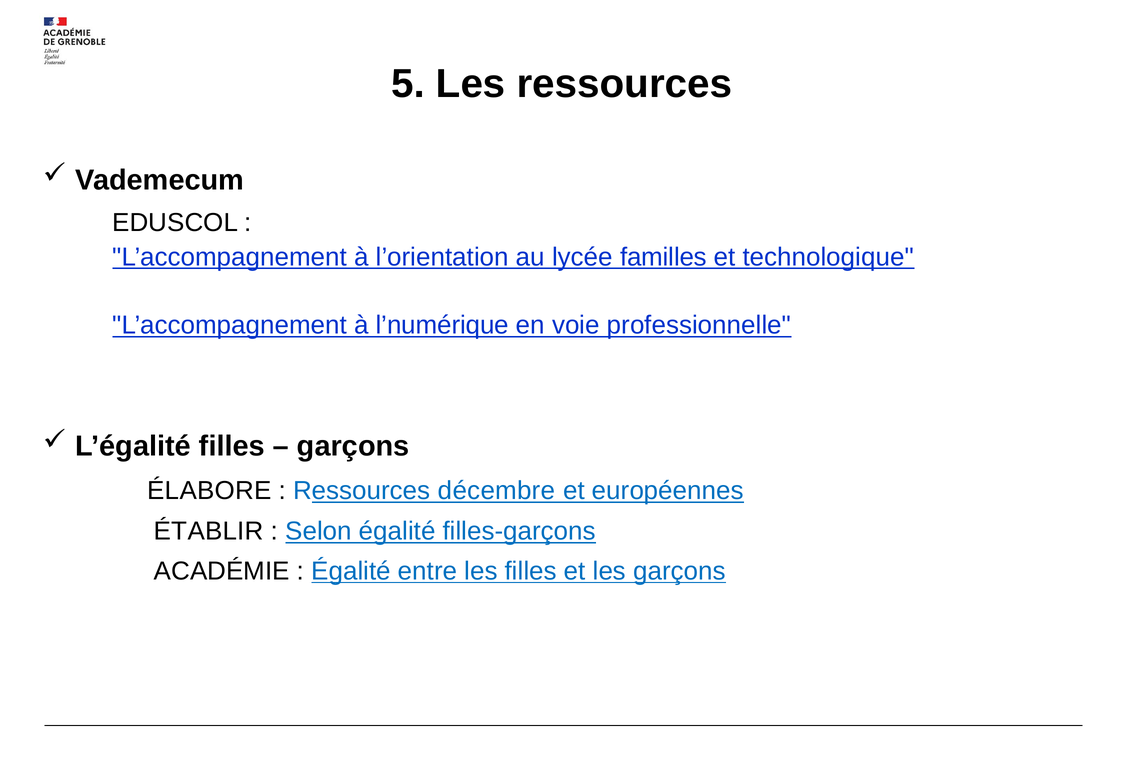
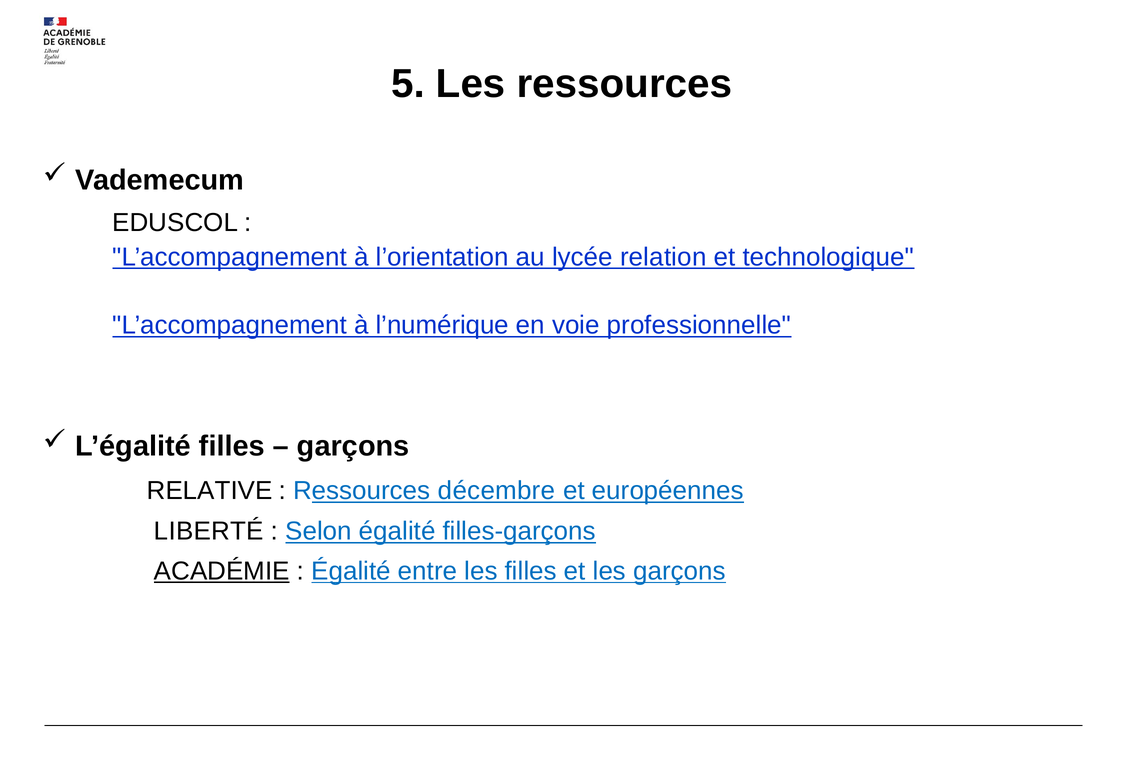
familles: familles -> relation (663, 257)
ÉLABORE: ÉLABORE -> RELATIVE (210, 491)
ÉTABLIR: ÉTABLIR -> LIBERTÉ (209, 531)
ACADÉMIE underline: none -> present (222, 571)
